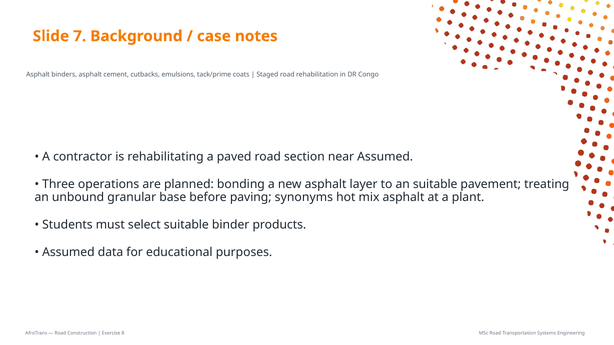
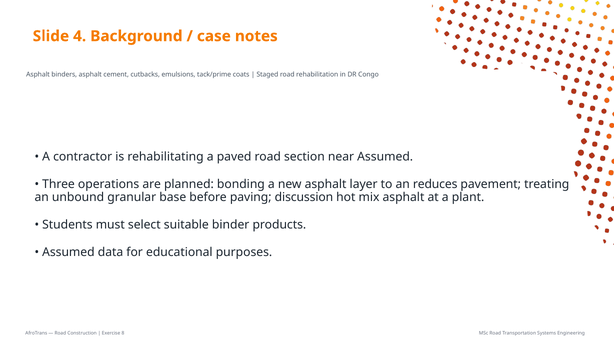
7: 7 -> 4 (80, 36)
an suitable: suitable -> reduces (435, 184)
synonyms: synonyms -> discussion (304, 197)
